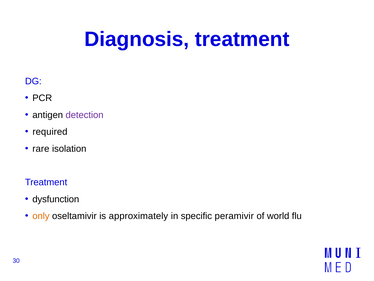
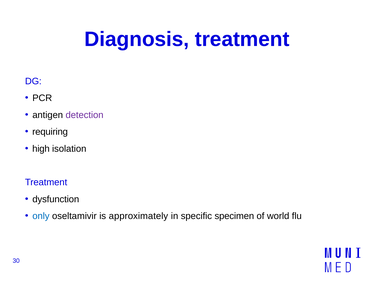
required: required -> requiring (50, 132)
rare: rare -> high (41, 148)
only colour: orange -> blue (41, 216)
peramivir: peramivir -> specimen (234, 216)
